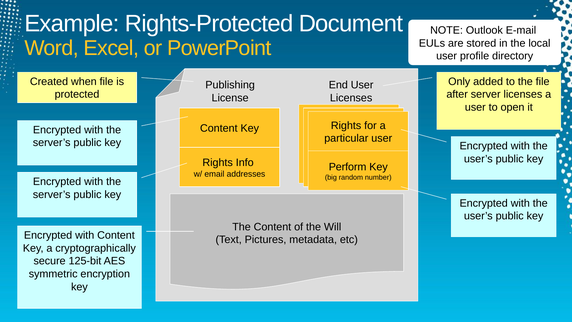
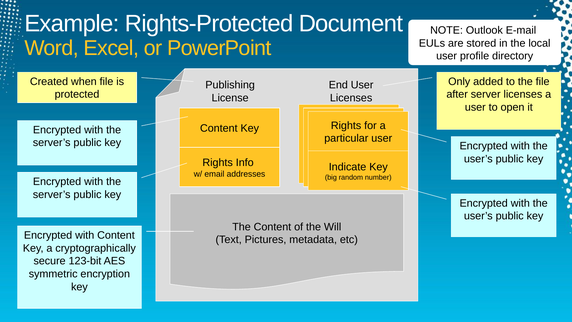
Perform: Perform -> Indicate (348, 167)
125-bit: 125-bit -> 123-bit (85, 261)
